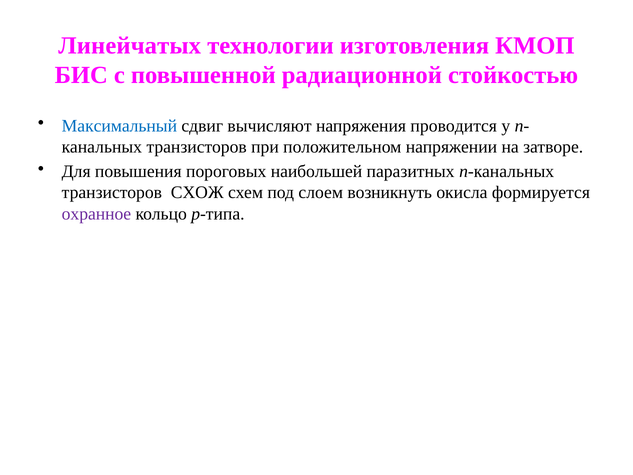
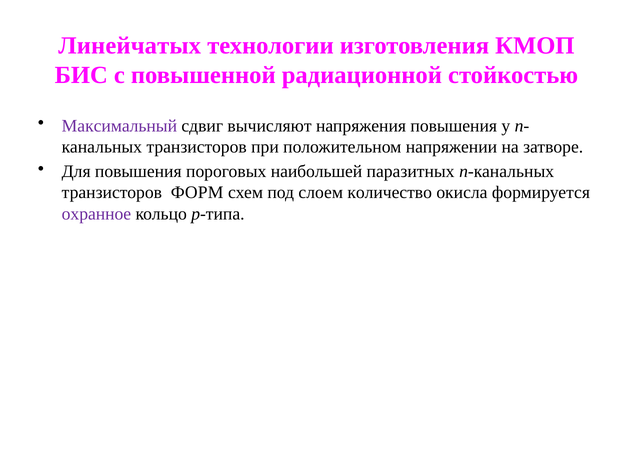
Максимальный colour: blue -> purple (119, 126)
напряжения проводится: проводится -> повышения (454, 126)
СХОЖ: СХОЖ -> ФОРМ (197, 193)
возникнуть: возникнуть -> количество (390, 193)
